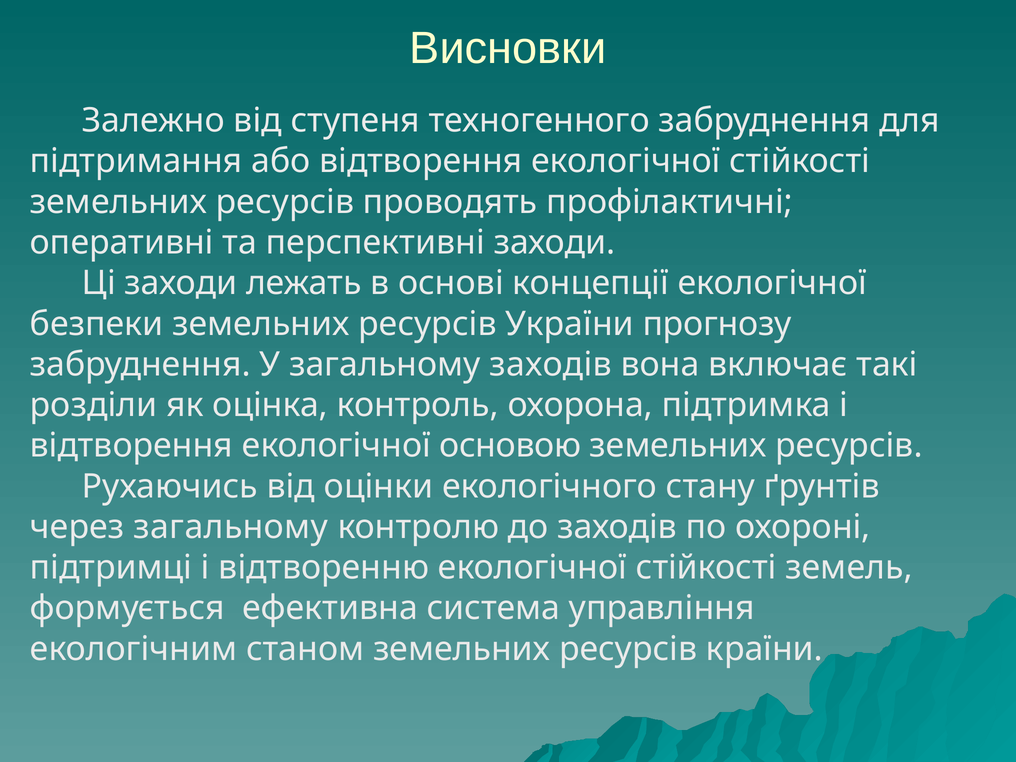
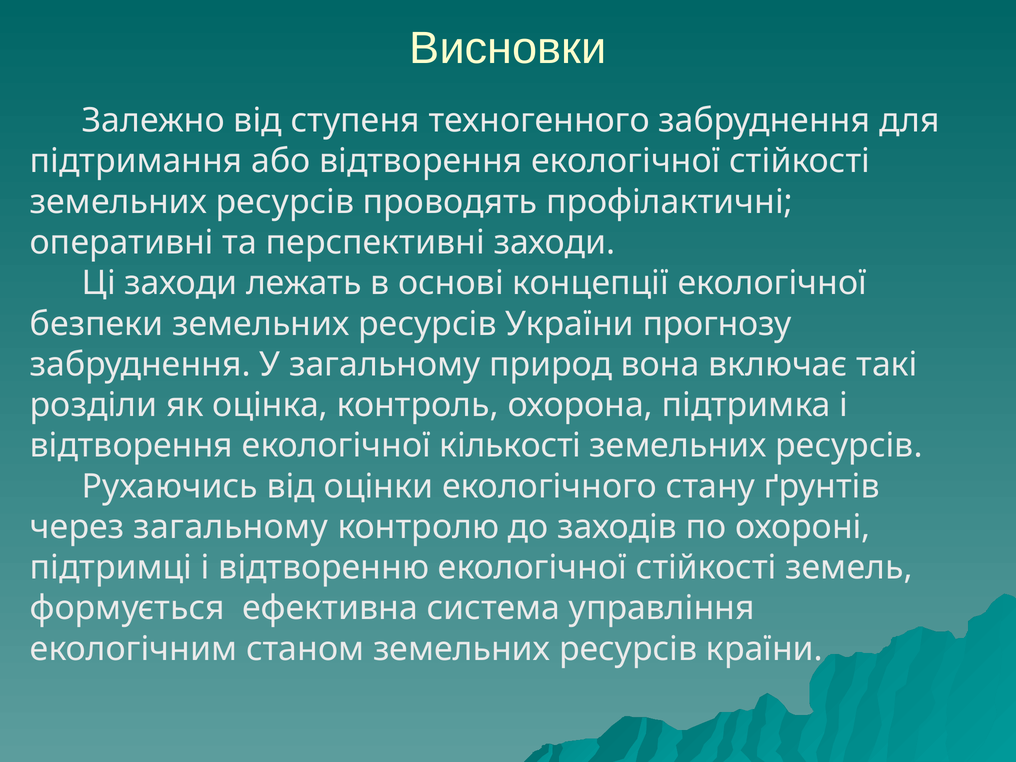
загальному заходів: заходів -> природ (551, 364)
основою: основою -> кількості (510, 446)
